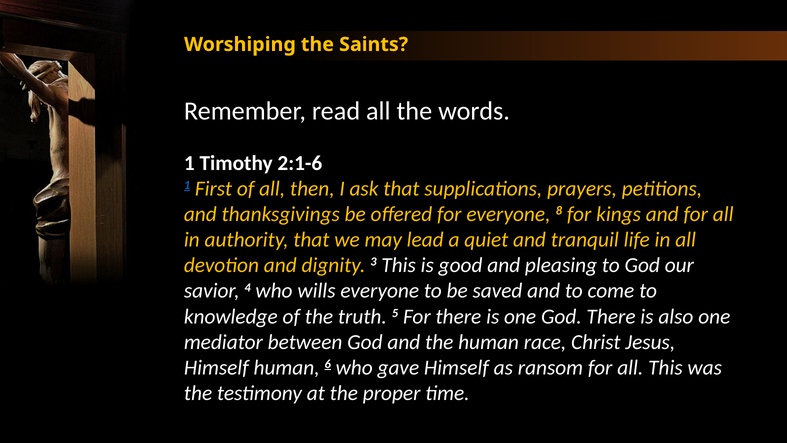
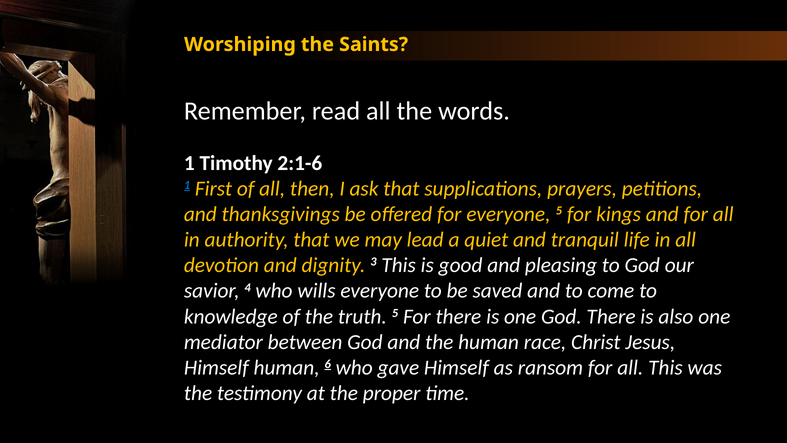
everyone 8: 8 -> 5 (559, 211)
